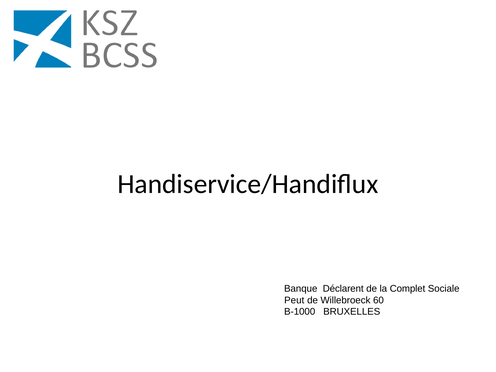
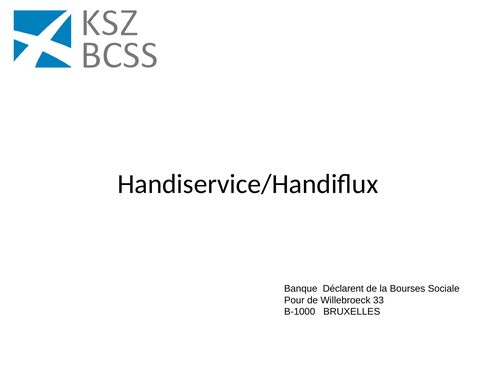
Complet: Complet -> Bourses (407, 289)
Peut: Peut -> Pour (294, 300)
60: 60 -> 33 (378, 300)
